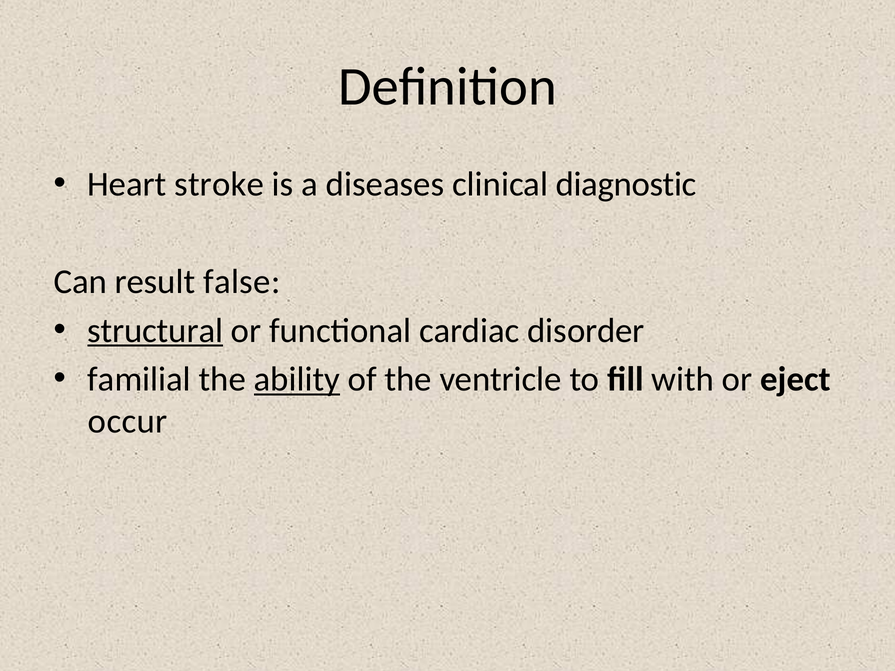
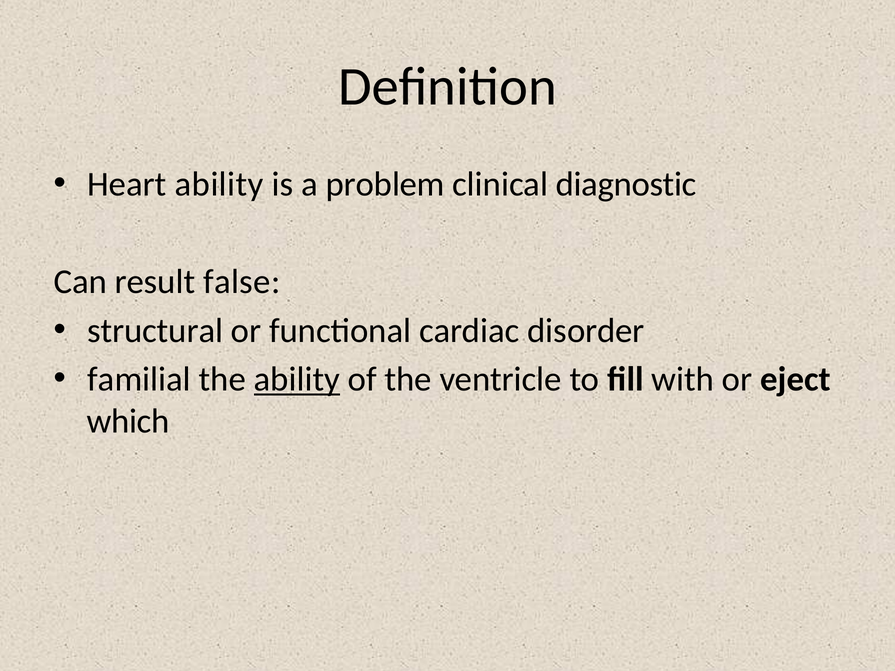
Heart stroke: stroke -> ability (219, 184)
diseases: diseases -> problem (385, 184)
structural underline: present -> none (155, 331)
occur: occur -> which (128, 421)
